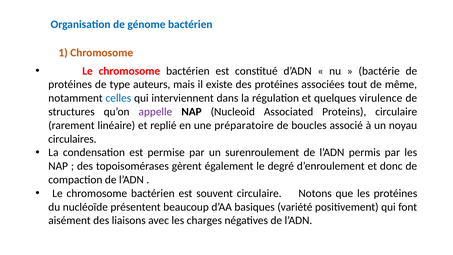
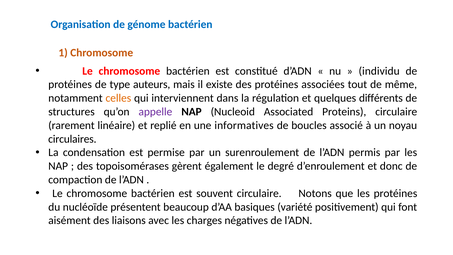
bactérie: bactérie -> individu (379, 71)
celles colour: blue -> orange (118, 98)
virulence: virulence -> différents (381, 98)
préparatoire: préparatoire -> informatives (244, 125)
